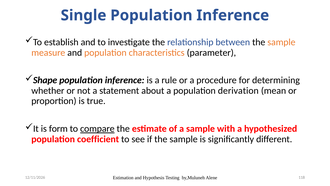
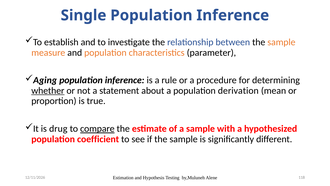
Shape: Shape -> Aging (45, 80)
whether underline: none -> present (48, 90)
form: form -> drug (58, 128)
